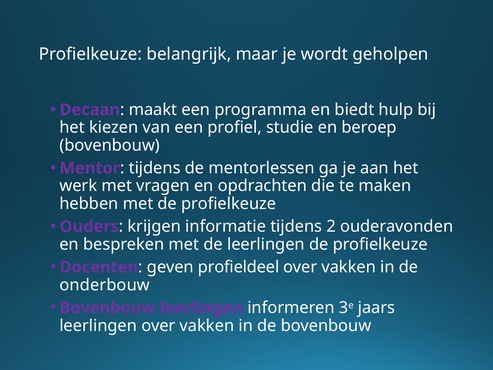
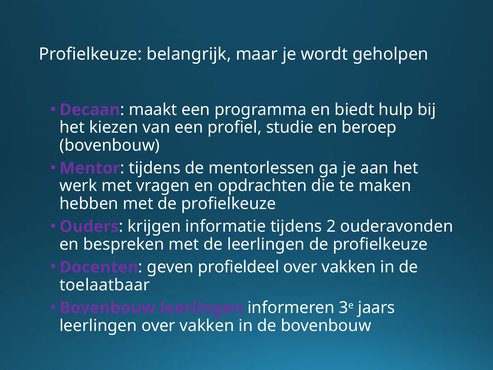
onderbouw: onderbouw -> toelaatbaar (105, 285)
